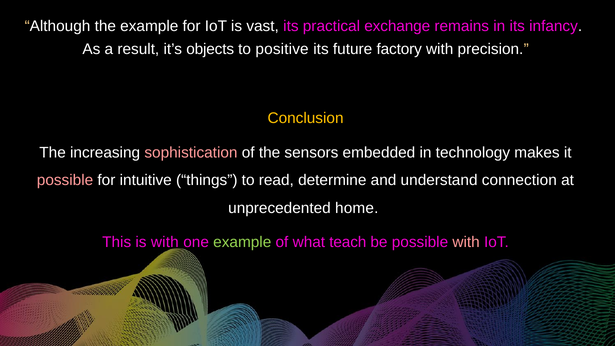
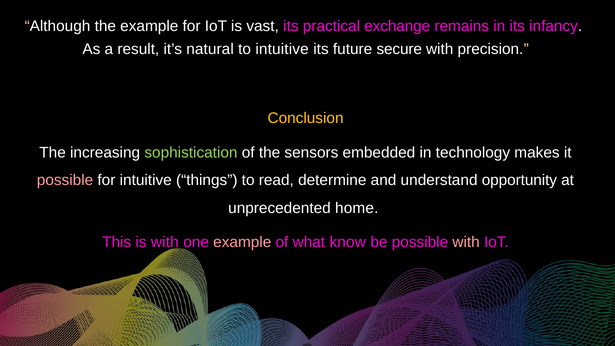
objects: objects -> natural (210, 49)
to positive: positive -> intuitive (282, 49)
factory: factory -> secure (399, 49)
sophistication colour: pink -> light green (191, 153)
connection: connection -> opportunity (519, 180)
example colour: light green -> pink (242, 242)
teach: teach -> know (348, 242)
